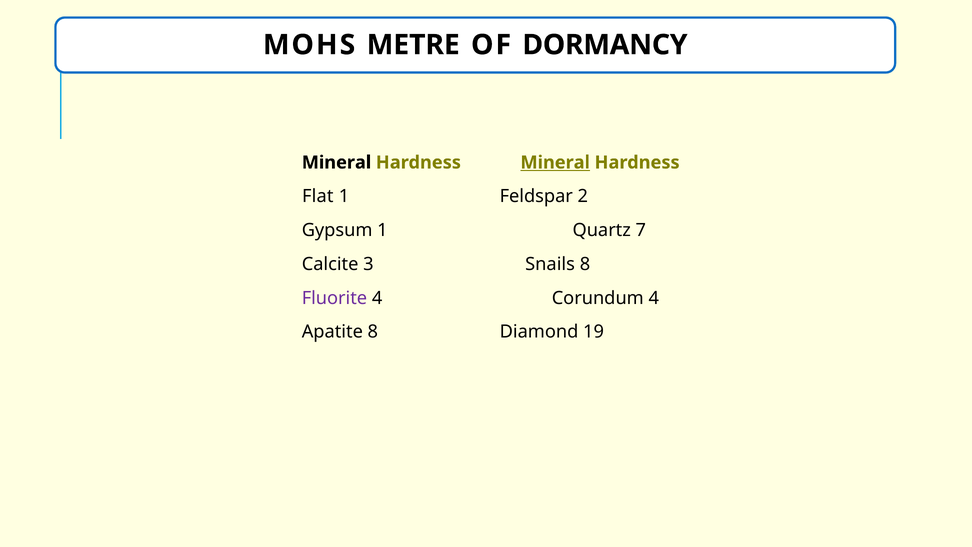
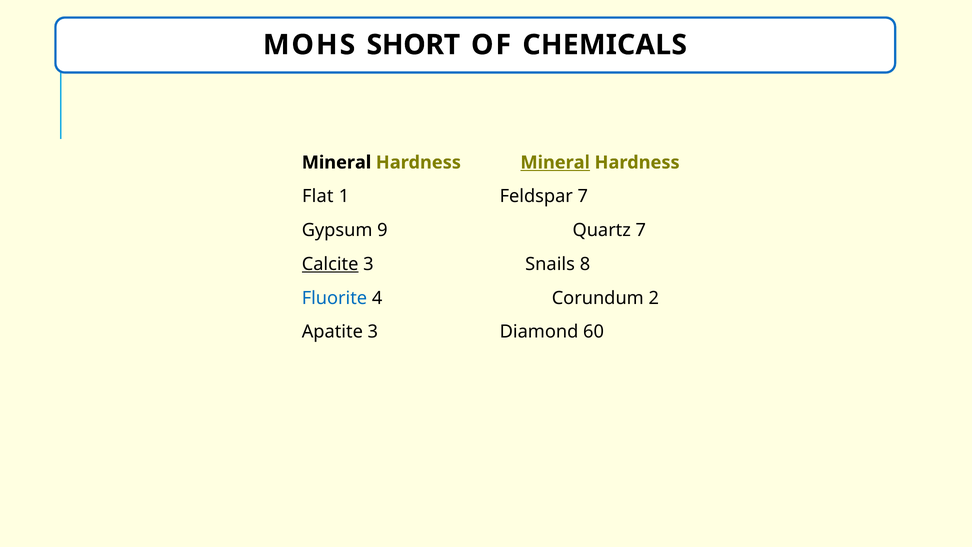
METRE: METRE -> SHORT (413, 45)
DORMANCY: DORMANCY -> CHEMICALS (605, 45)
Feldspar 2: 2 -> 7 (583, 196)
Gypsum 1: 1 -> 9 (382, 230)
Calcite underline: none -> present (330, 264)
Fluorite colour: purple -> blue (334, 298)
Corundum 4: 4 -> 2 (654, 298)
Apatite 8: 8 -> 3 (373, 332)
19: 19 -> 60 (594, 332)
